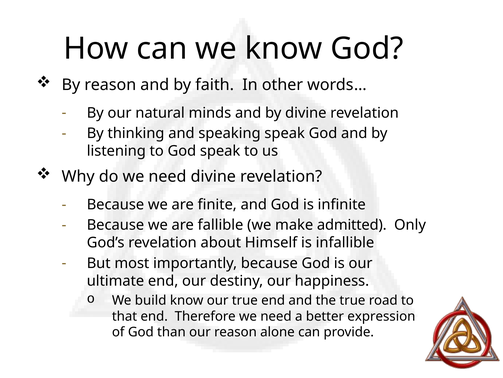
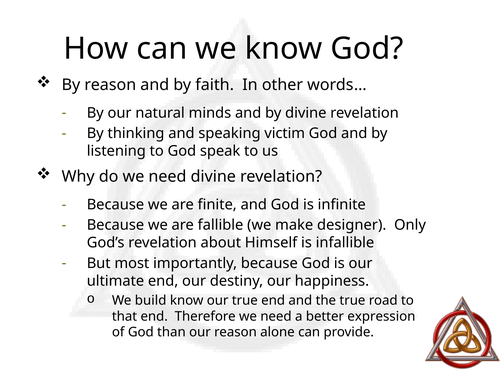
speaking speak: speak -> victim (285, 133)
admitted: admitted -> designer (352, 225)
